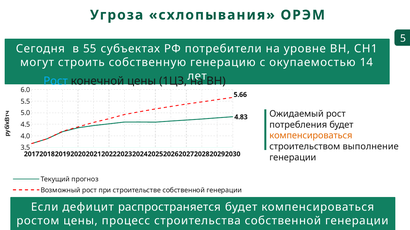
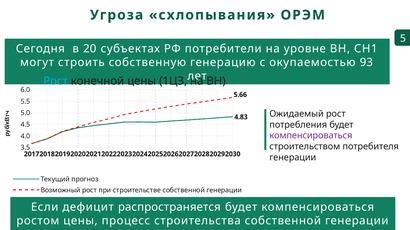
55: 55 -> 20 (90, 49)
14: 14 -> 93 (366, 63)
компенсироваться colour: orange -> purple (311, 136)
выполнение: выполнение -> потребителя (371, 147)
